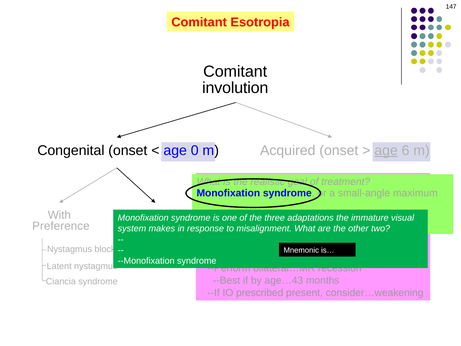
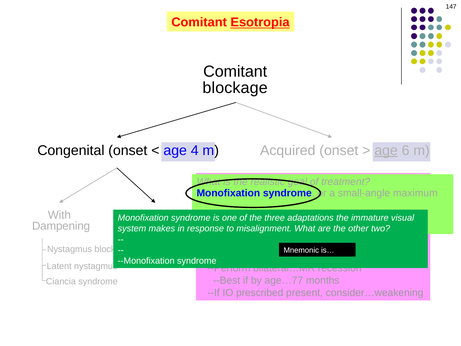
Esotropia underline: none -> present (260, 22)
involution: involution -> blockage (235, 88)
0: 0 -> 4 (195, 150)
Preference: Preference -> Dampening (61, 226)
age…43: age…43 -> age…77 (284, 280)
